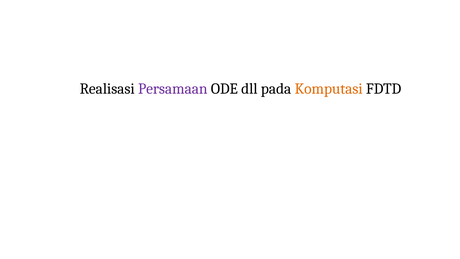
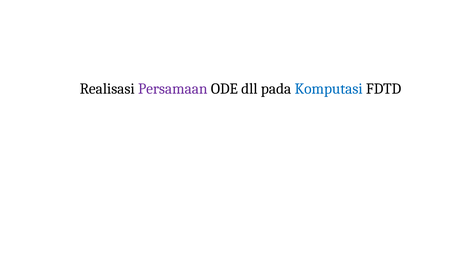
Komputasi colour: orange -> blue (329, 89)
